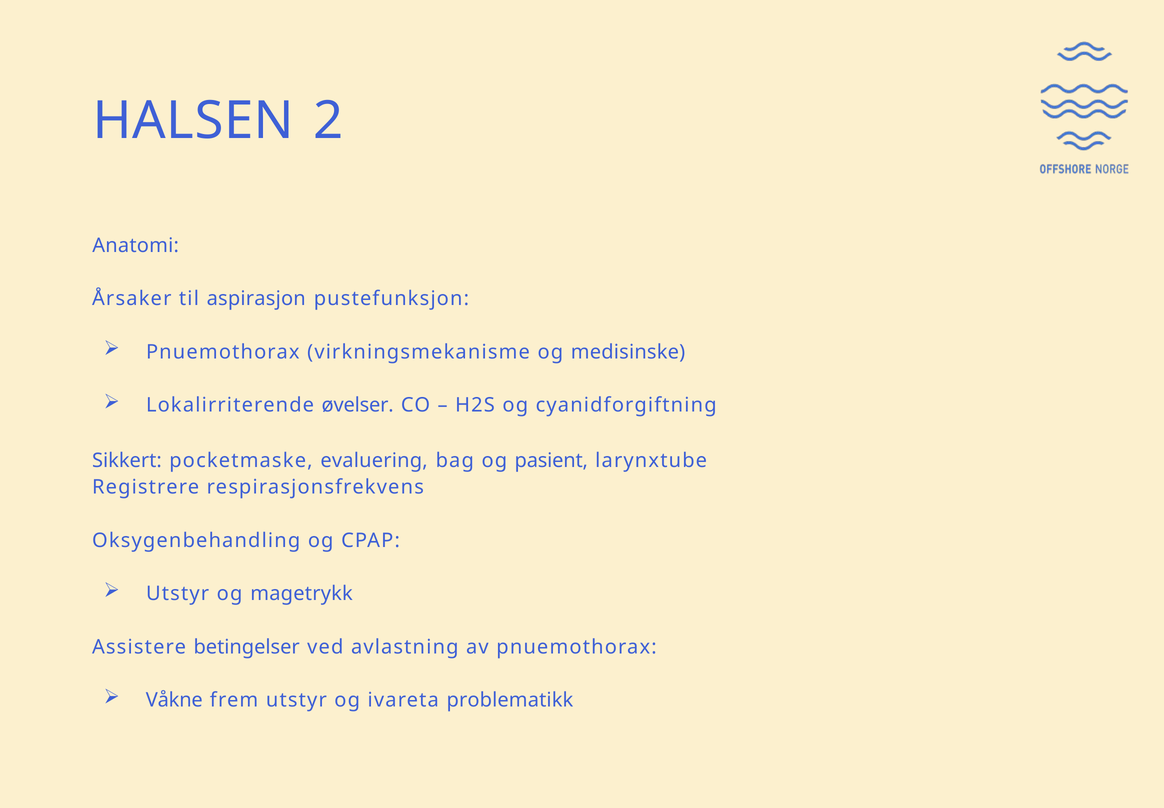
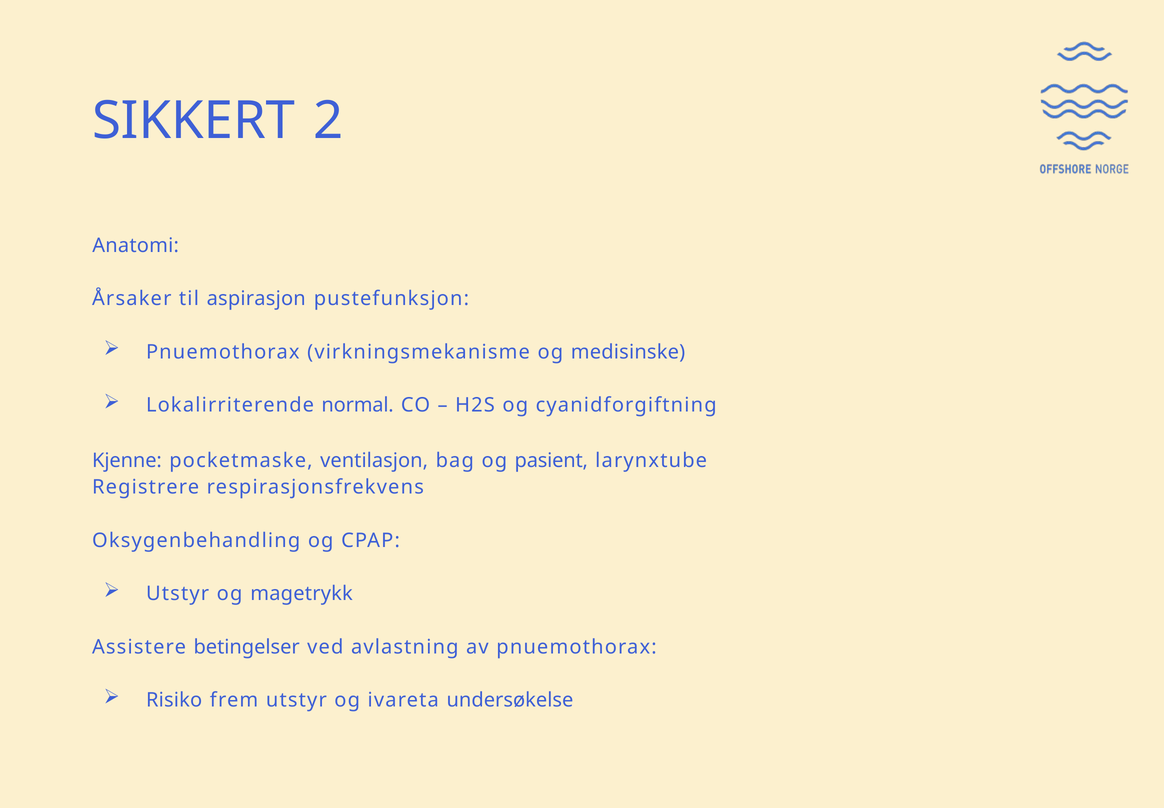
HALSEN: HALSEN -> SIKKERT (194, 121)
øvelser: øvelser -> normal (358, 405)
Sikkert: Sikkert -> Kjenne (127, 461)
evaluering: evaluering -> ventilasjon (374, 461)
Våkne: Våkne -> Risiko (174, 700)
problematikk: problematikk -> undersøkelse (510, 700)
